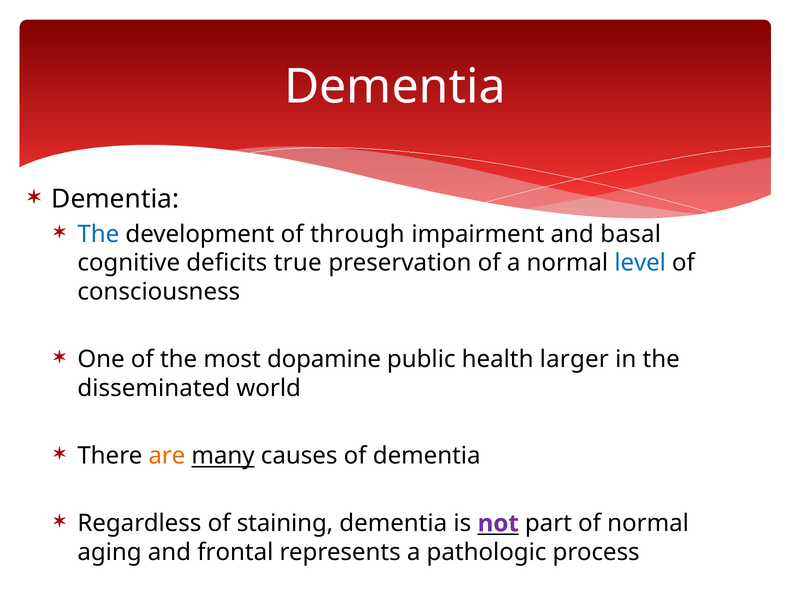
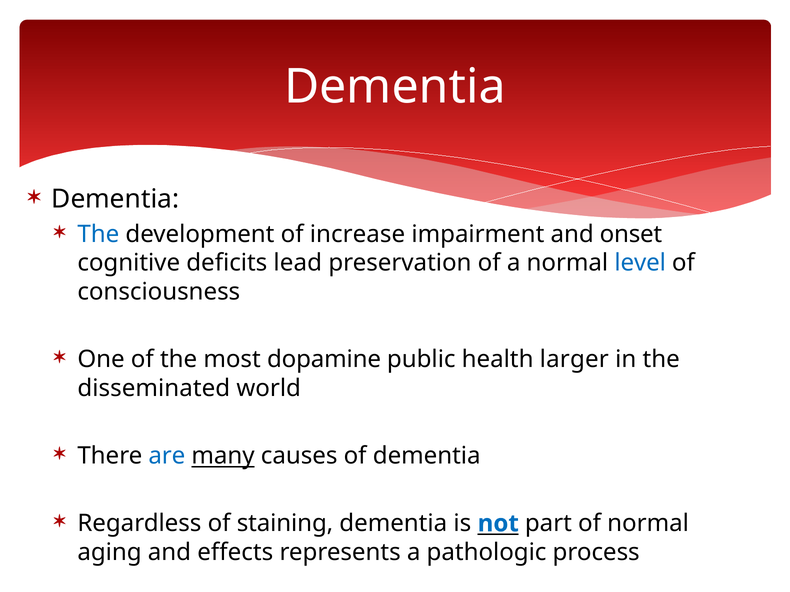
through: through -> increase (357, 234)
basal: basal -> onset (631, 234)
true: true -> lead (298, 263)
are colour: orange -> blue (167, 456)
not colour: purple -> blue (498, 524)
frontal: frontal -> effects (235, 553)
